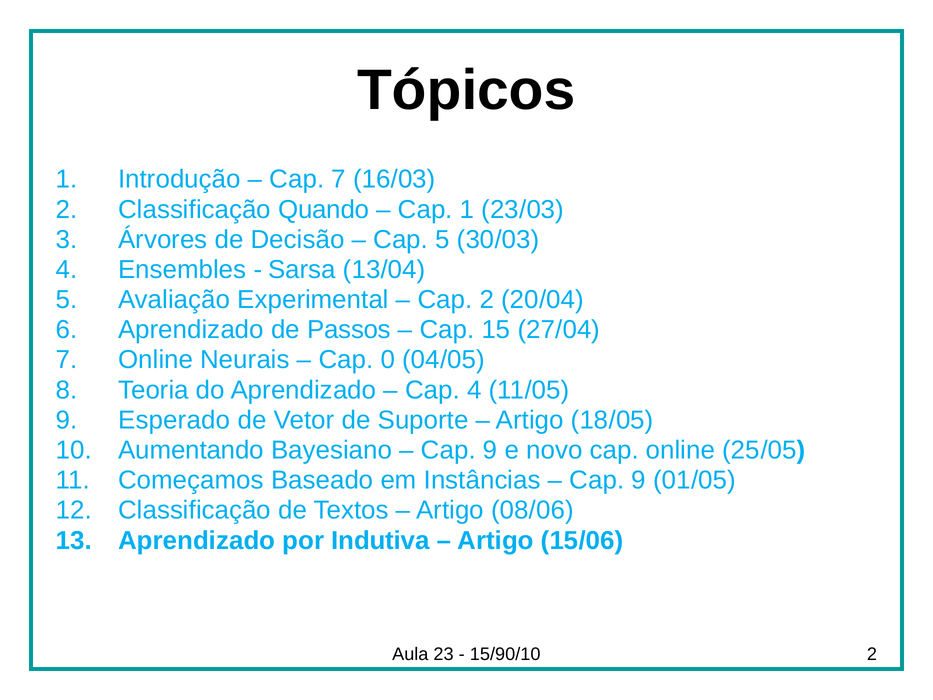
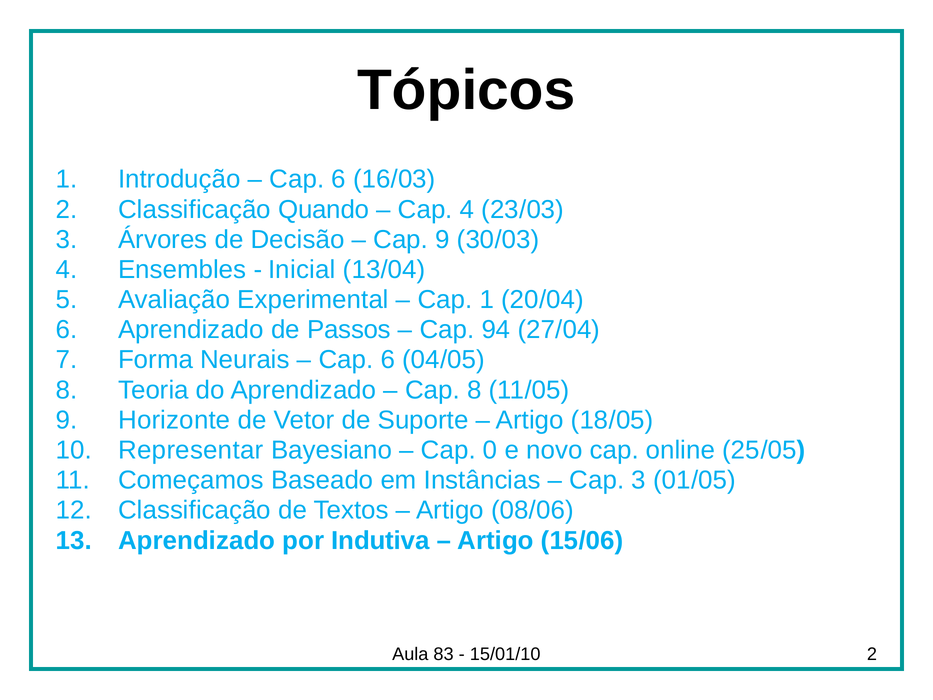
7: 7 -> 6 (339, 179)
Cap 1: 1 -> 4 (467, 209)
Cap 5: 5 -> 9 (443, 239)
Sarsa: Sarsa -> Inicial (302, 270)
Cap 2: 2 -> 1 (487, 300)
15: 15 -> 94 (496, 330)
7 Online: Online -> Forma (156, 360)
0: 0 -> 6 (388, 360)
Cap 4: 4 -> 8 (474, 390)
Esperado: Esperado -> Horizonte (174, 420)
Aumentando: Aumentando -> Representar (191, 450)
9: 9 -> 0 (490, 450)
9: 9 -> 3 (639, 480)
23: 23 -> 83 (444, 654)
15/90/10: 15/90/10 -> 15/01/10 (505, 654)
